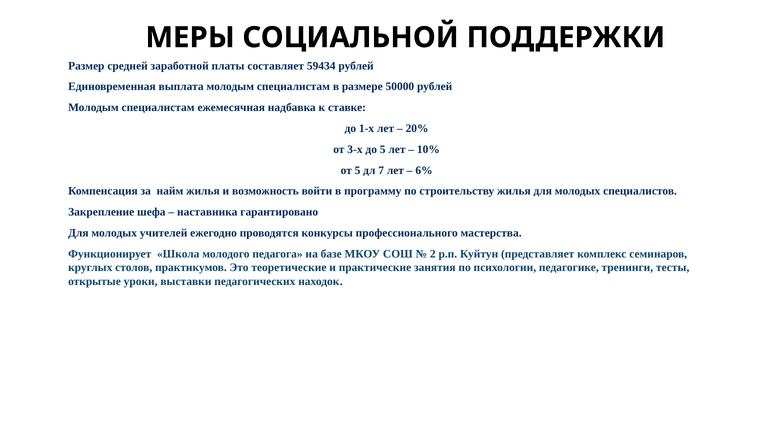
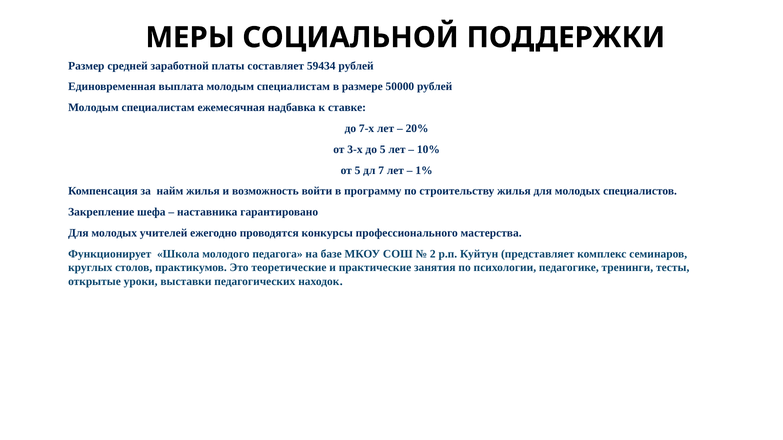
1-х: 1-х -> 7-х (367, 129)
6%: 6% -> 1% (424, 170)
